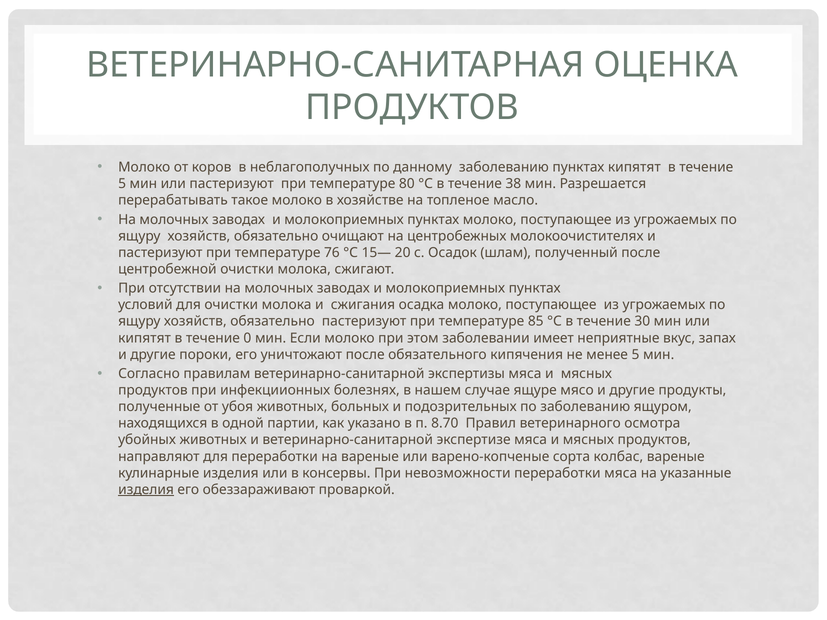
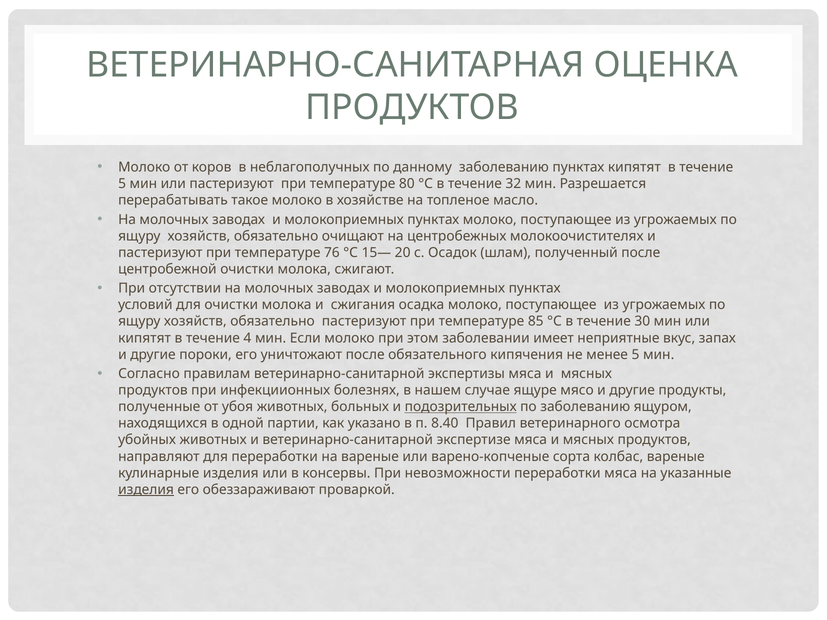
38: 38 -> 32 (513, 184)
0: 0 -> 4 (247, 338)
подозрительных underline: none -> present (461, 407)
8.70: 8.70 -> 8.40 (445, 424)
